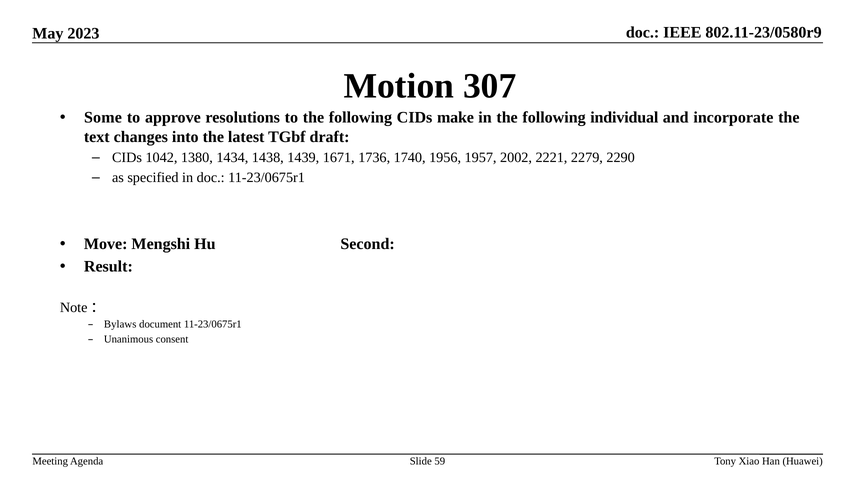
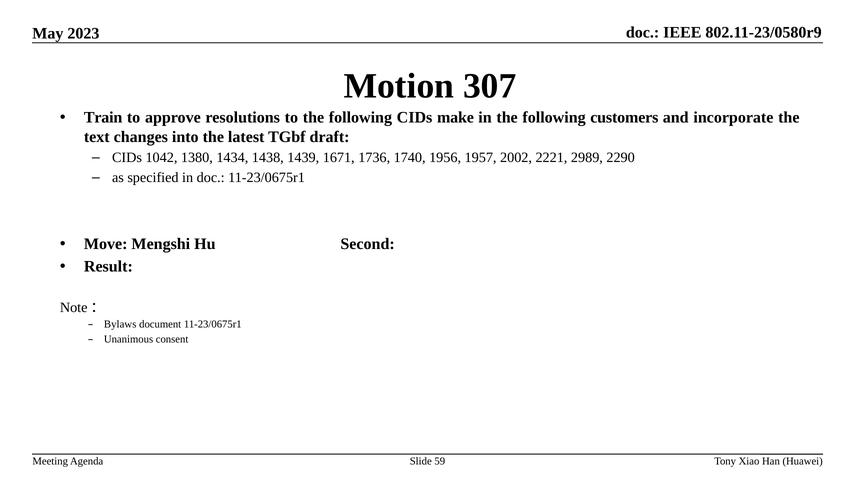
Some: Some -> Train (103, 118)
individual: individual -> customers (624, 118)
2279: 2279 -> 2989 (587, 158)
